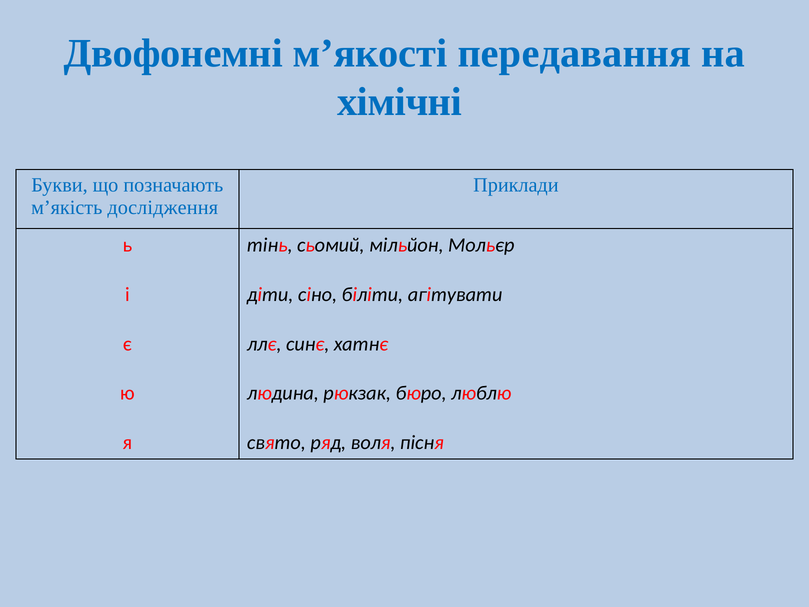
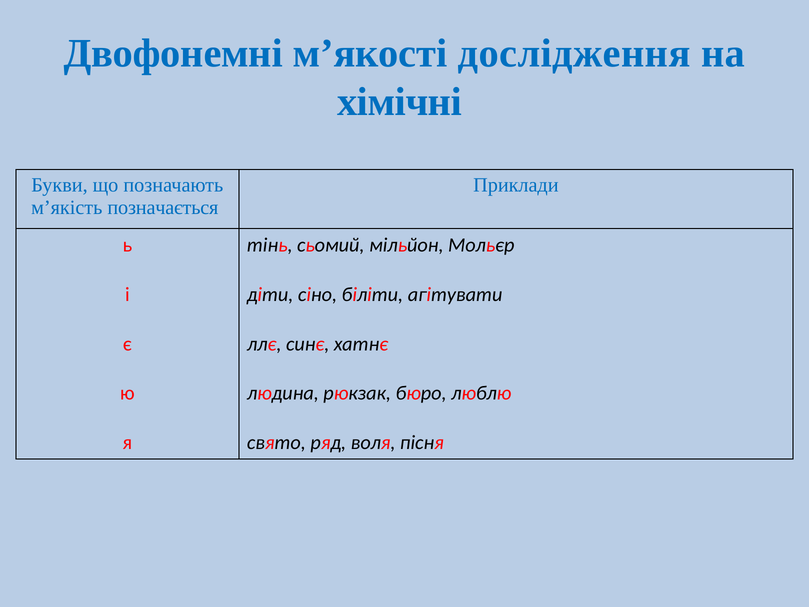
передавання: передавання -> дослідження (574, 53)
дослідження: дослідження -> позначається (163, 207)
